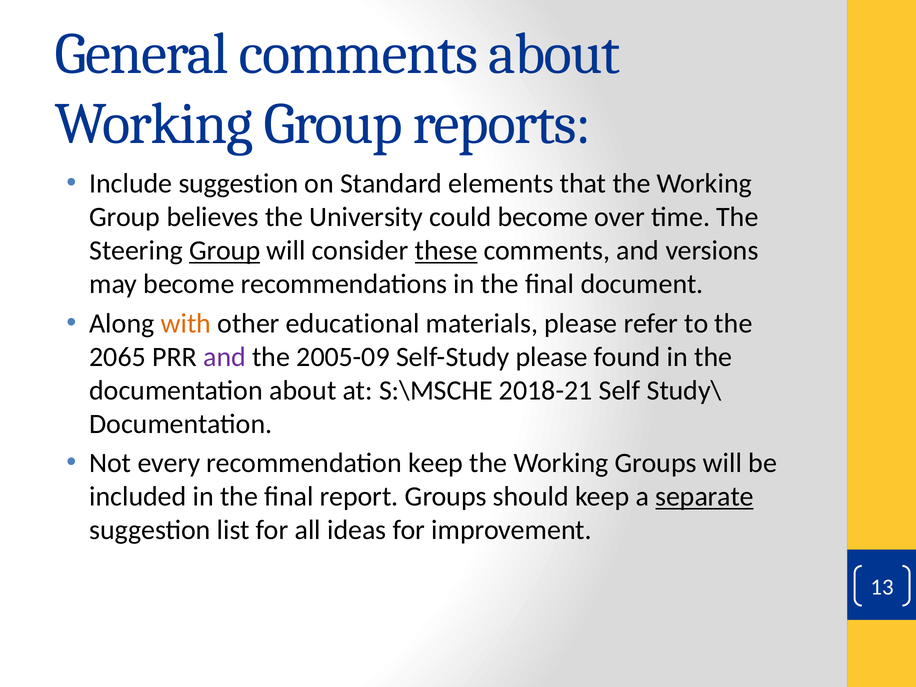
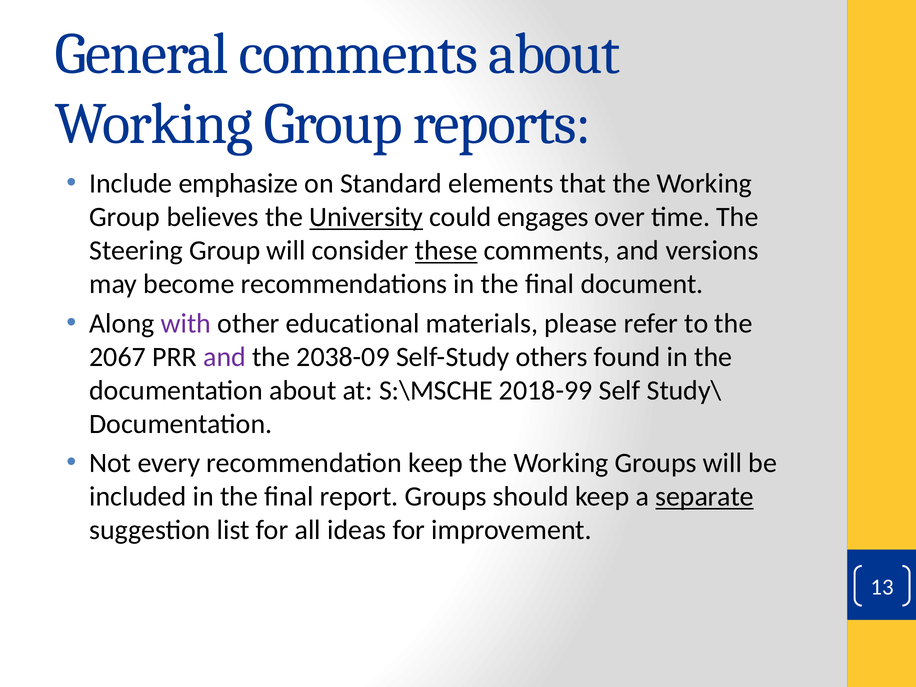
Include suggestion: suggestion -> emphasize (239, 184)
University underline: none -> present (366, 217)
could become: become -> engages (543, 217)
Group underline: present -> none (225, 251)
with colour: orange -> purple (186, 323)
2065: 2065 -> 2067 (118, 357)
2005-09: 2005-09 -> 2038-09 (343, 357)
Self-Study please: please -> others (552, 357)
2018-21: 2018-21 -> 2018-99 (546, 390)
